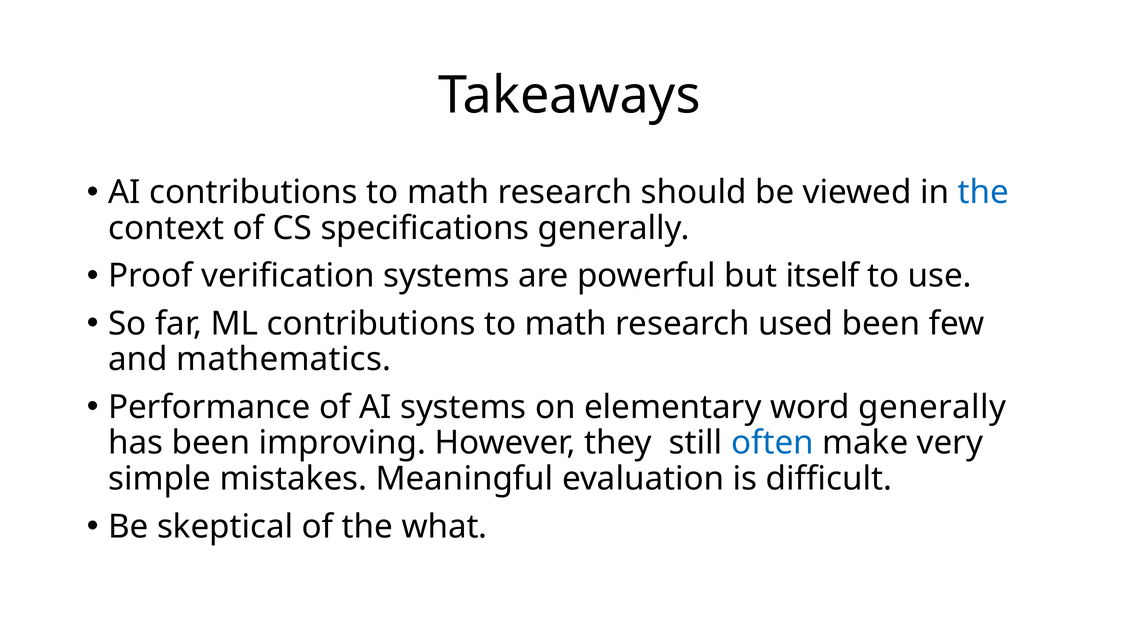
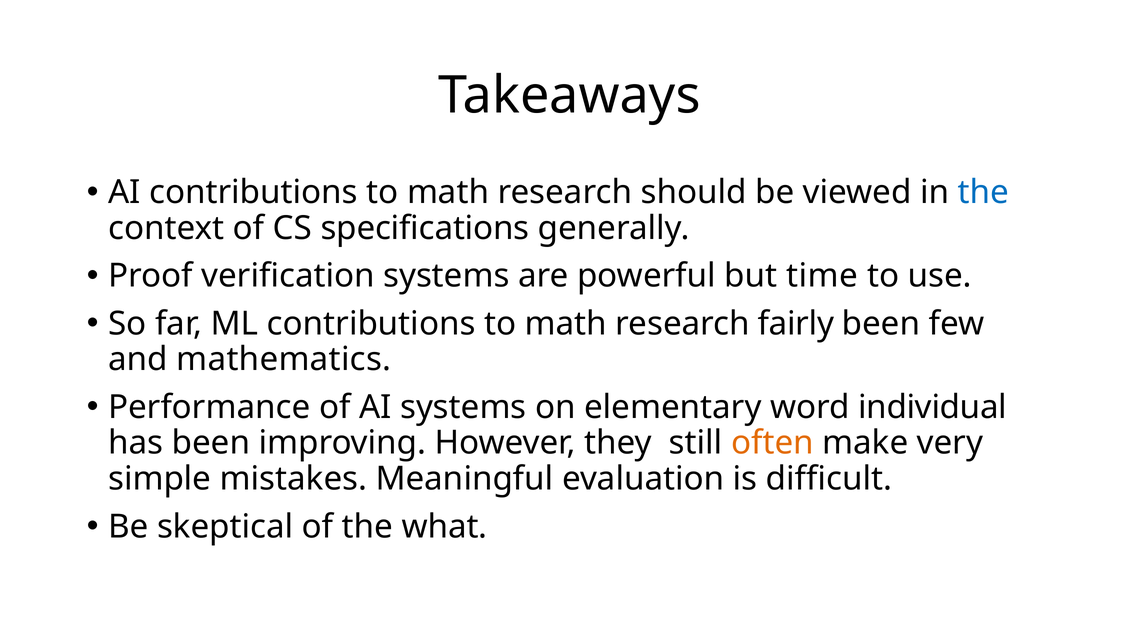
itself: itself -> time (822, 276)
used: used -> fairly (796, 324)
word generally: generally -> individual (933, 408)
often colour: blue -> orange (772, 443)
